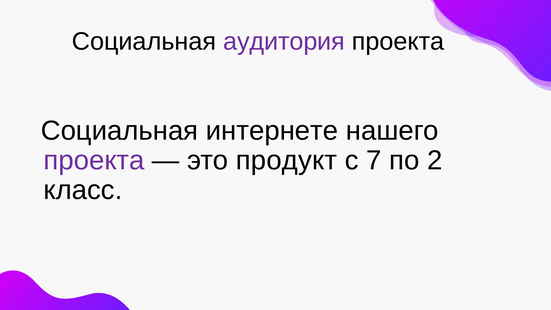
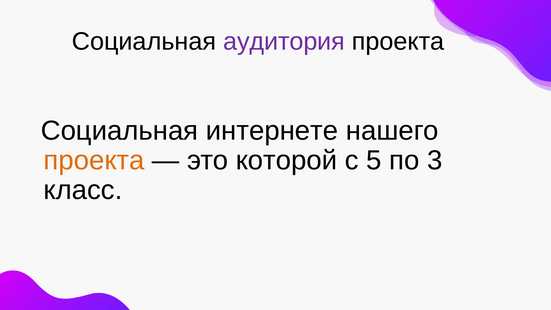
проекта colour: purple -> orange (94, 160)
продукт: продукт -> которой (286, 160)
7: 7 -> 5 (374, 160)
2: 2 -> 3 (435, 160)
